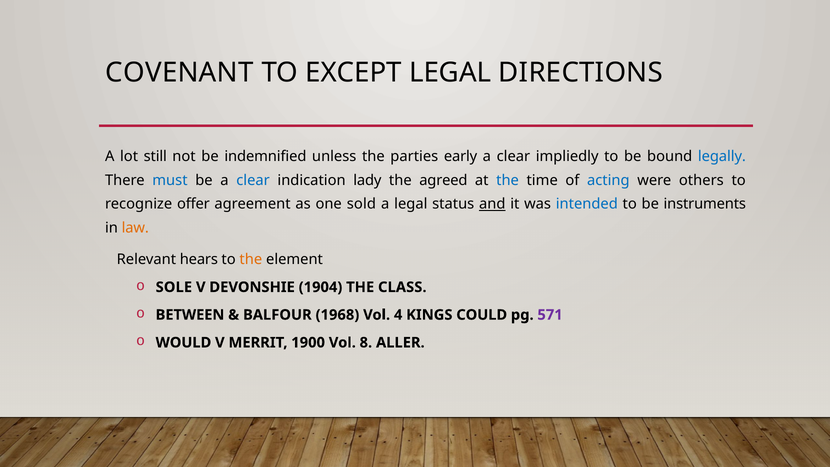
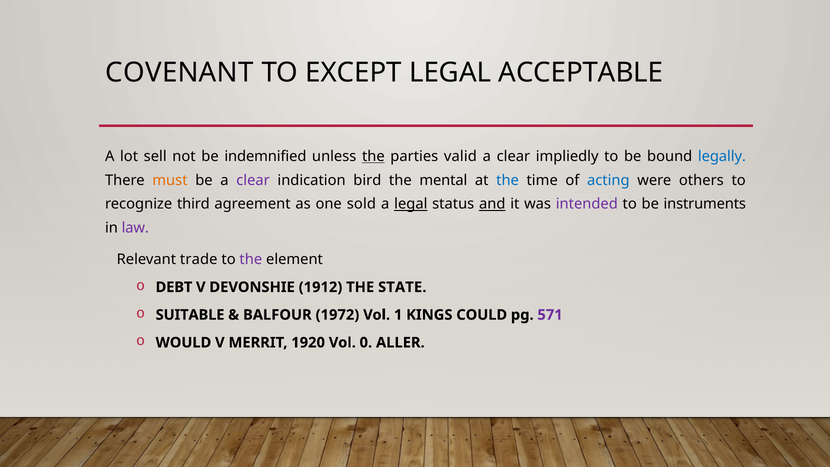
DIRECTIONS: DIRECTIONS -> ACCEPTABLE (581, 73)
still: still -> sell (155, 156)
the underline: none -> present (373, 156)
early: early -> valid (460, 156)
must colour: blue -> orange (170, 180)
clear colour: blue -> purple (253, 180)
lady: lady -> bird (367, 180)
agreed: agreed -> mental (443, 180)
offer: offer -> third (193, 204)
legal underline: none -> present (411, 204)
intended colour: blue -> purple (587, 204)
law colour: orange -> purple (135, 228)
hears: hears -> trade (199, 259)
the colour: orange -> purple (251, 259)
SOLE: SOLE -> DEBT (174, 287)
1904: 1904 -> 1912 (321, 287)
CLASS: CLASS -> STATE (402, 287)
BETWEEN: BETWEEN -> SUITABLE (190, 315)
1968: 1968 -> 1972 (337, 315)
4: 4 -> 1 (398, 315)
1900: 1900 -> 1920 (308, 342)
8: 8 -> 0 (366, 342)
